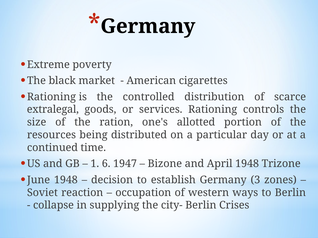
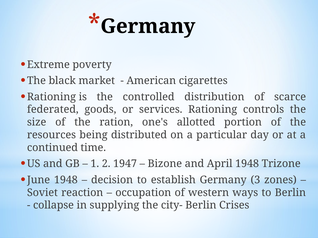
extralegal: extralegal -> federated (53, 110)
6: 6 -> 2 (106, 164)
